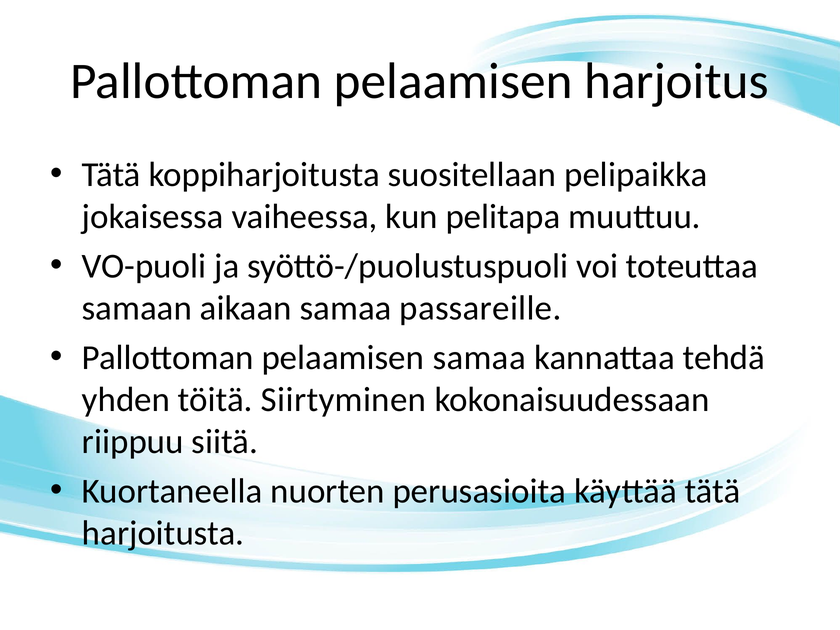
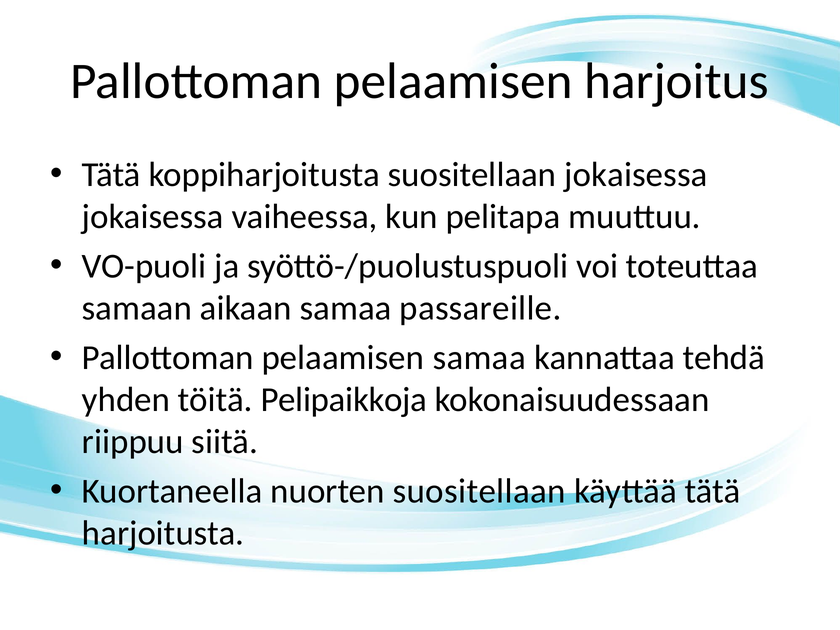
suositellaan pelipaikka: pelipaikka -> jokaisessa (636, 175)
Siirtyminen: Siirtyminen -> Pelipaikkoja (344, 400)
nuorten perusasioita: perusasioita -> suositellaan (479, 491)
